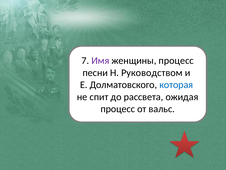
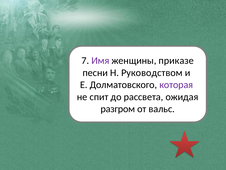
женщины процесс: процесс -> приказе (176, 60)
которая colour: blue -> purple (176, 85)
процесс: процесс -> разгром (118, 109)
